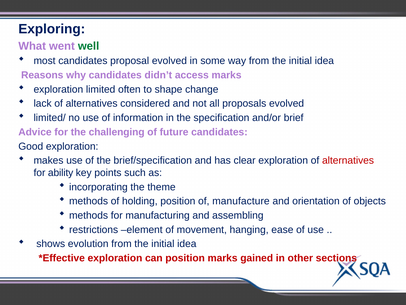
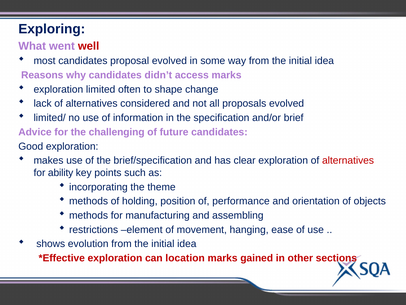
well colour: green -> red (89, 46)
manufacture: manufacture -> performance (241, 201)
can position: position -> location (185, 258)
